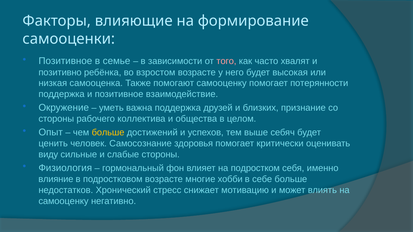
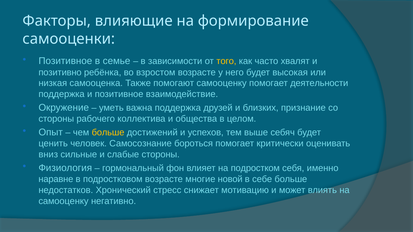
того colour: pink -> yellow (226, 61)
потерянности: потерянности -> деятельности (319, 83)
здоровья: здоровья -> бороться (194, 144)
виду: виду -> вниз (48, 155)
влияние: влияние -> наравне (56, 179)
хобби: хобби -> новой (230, 179)
